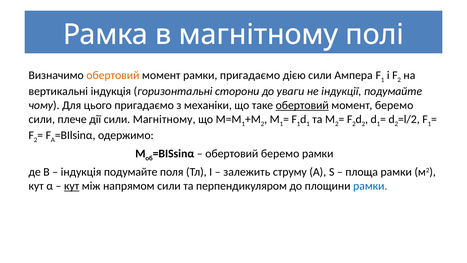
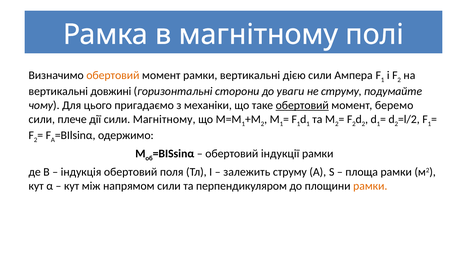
рамки пригадаємо: пригадаємо -> вертикальні (250, 75)
вертикальні індукція: індукція -> довжині (111, 91)
не індукції: індукції -> струму (341, 91)
обертовий беремо: беремо -> індукції (280, 153)
індукція подумайте: подумайте -> обертовий (131, 172)
кут underline: present -> none (72, 186)
рамки colour: blue -> orange (370, 186)
